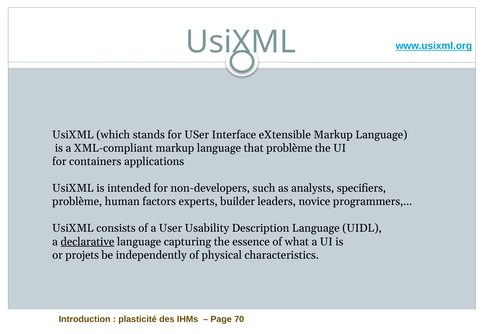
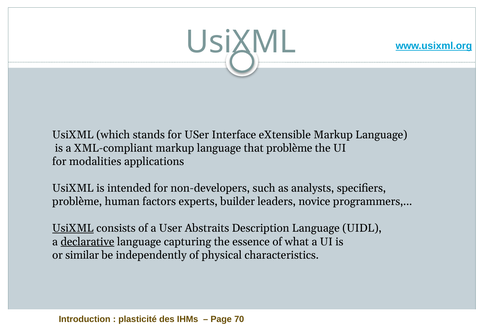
containers: containers -> modalities (95, 161)
UsiXML underline: none -> present (73, 228)
Usability: Usability -> Abstraits (207, 228)
projets: projets -> similar (82, 255)
